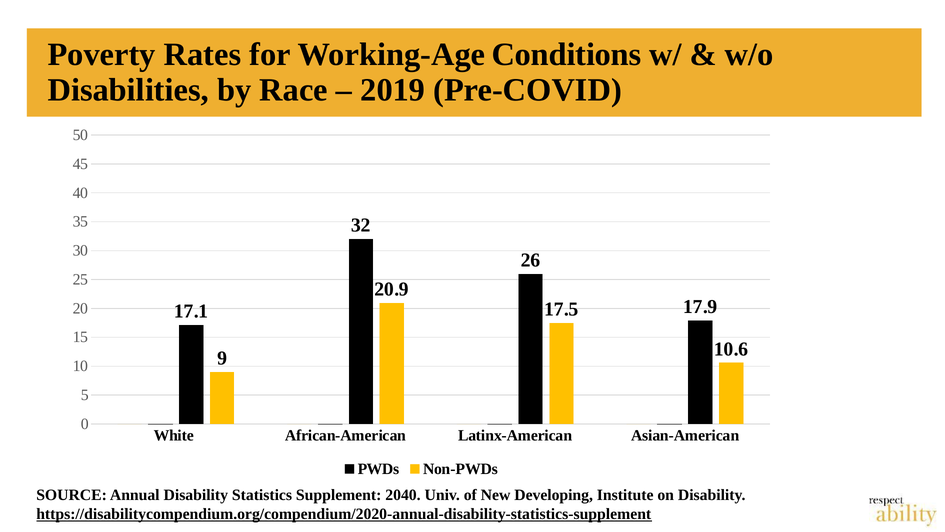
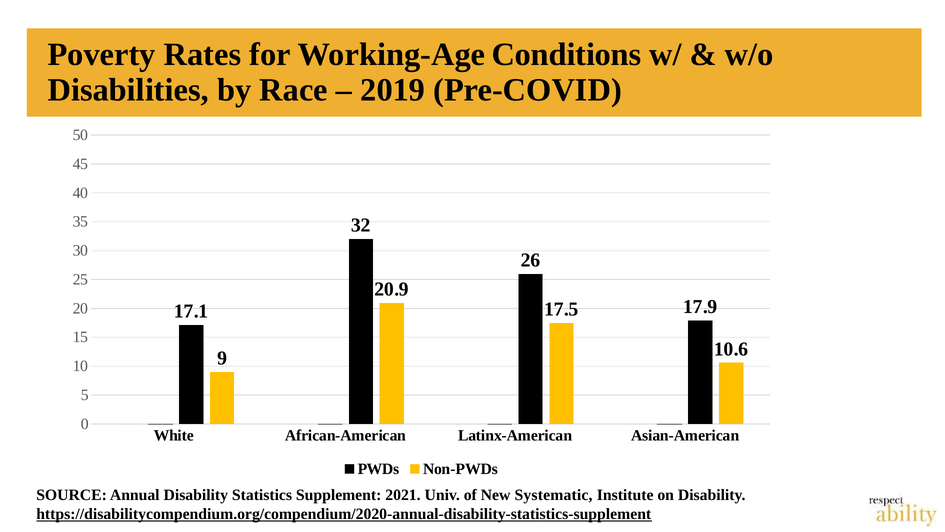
2040: 2040 -> 2021 (403, 495)
Developing: Developing -> Systematic (554, 495)
